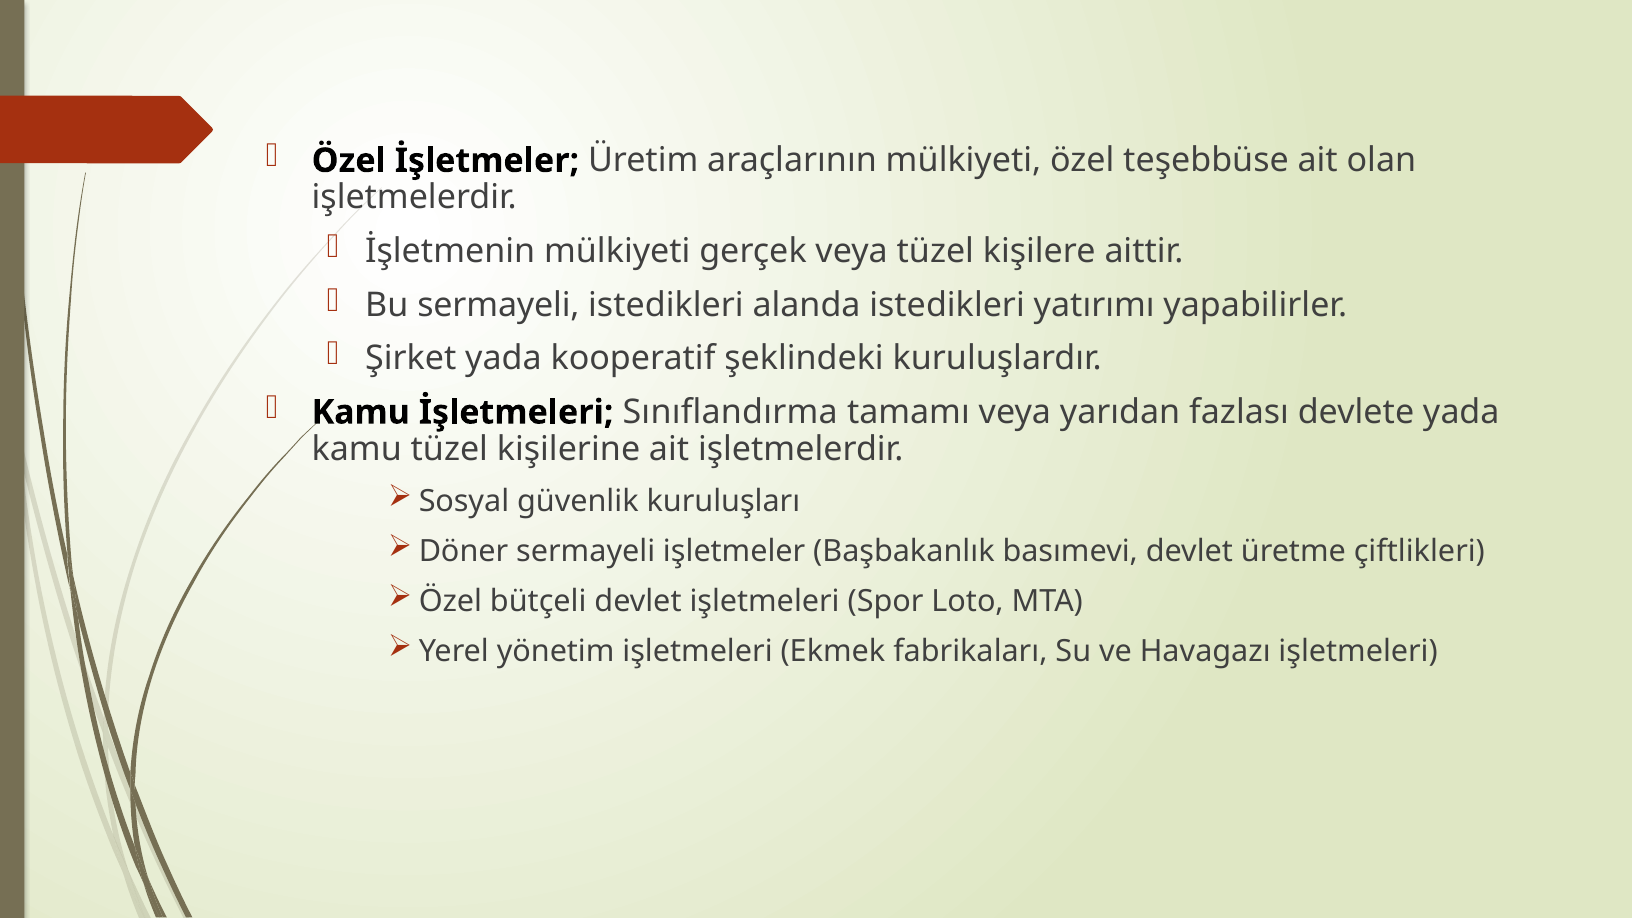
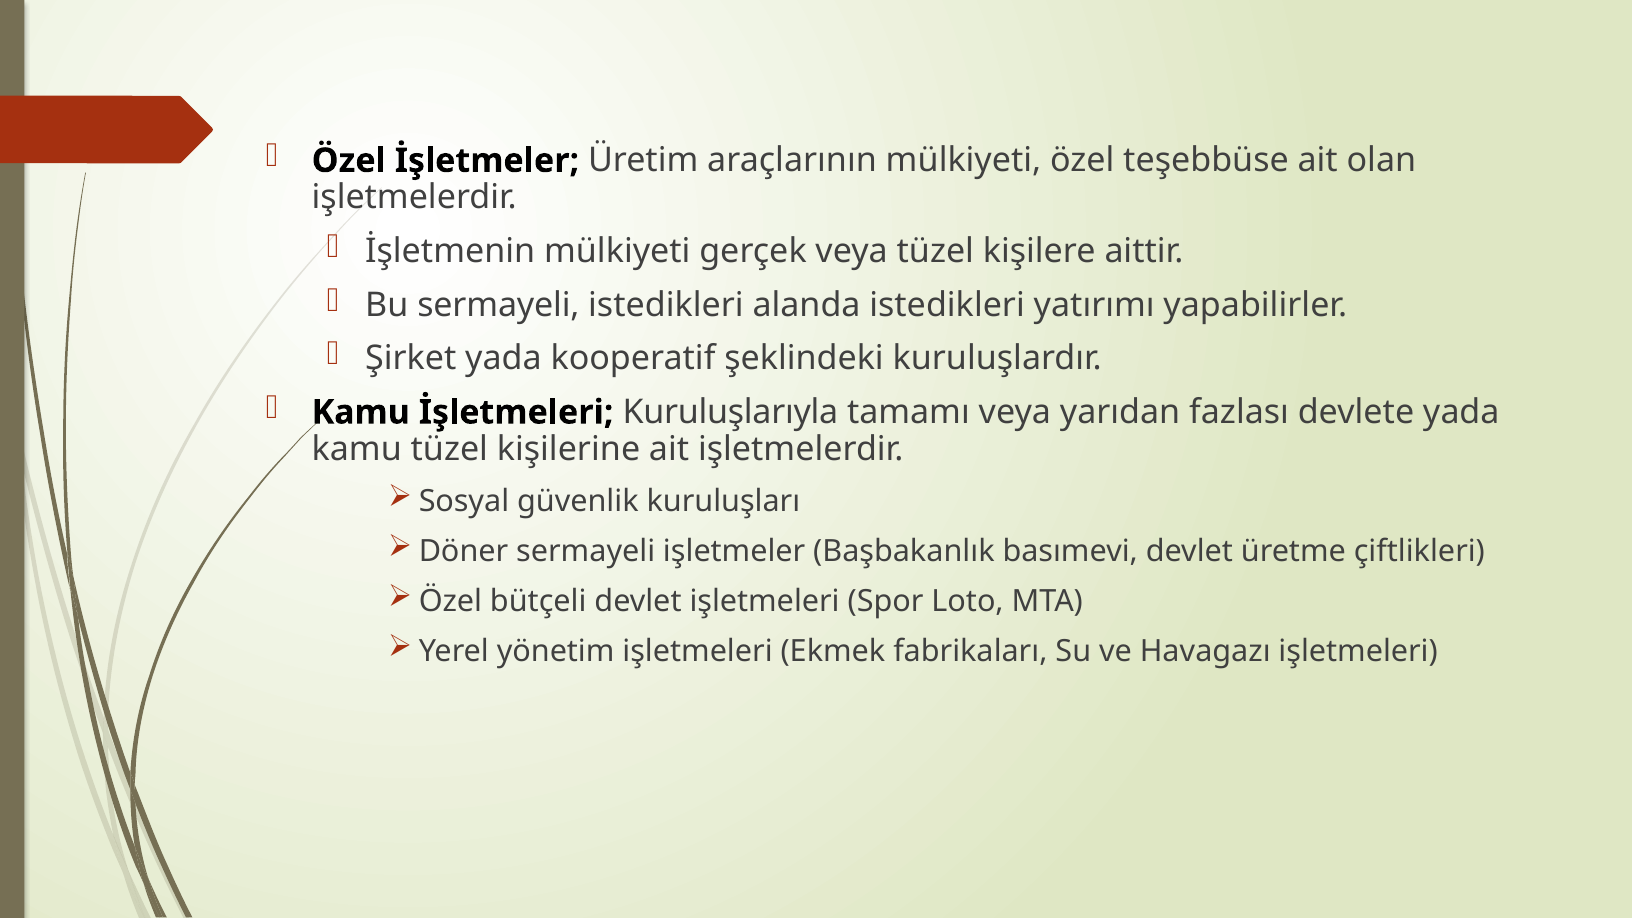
Sınıflandırma: Sınıflandırma -> Kuruluşlarıyla (730, 412)
